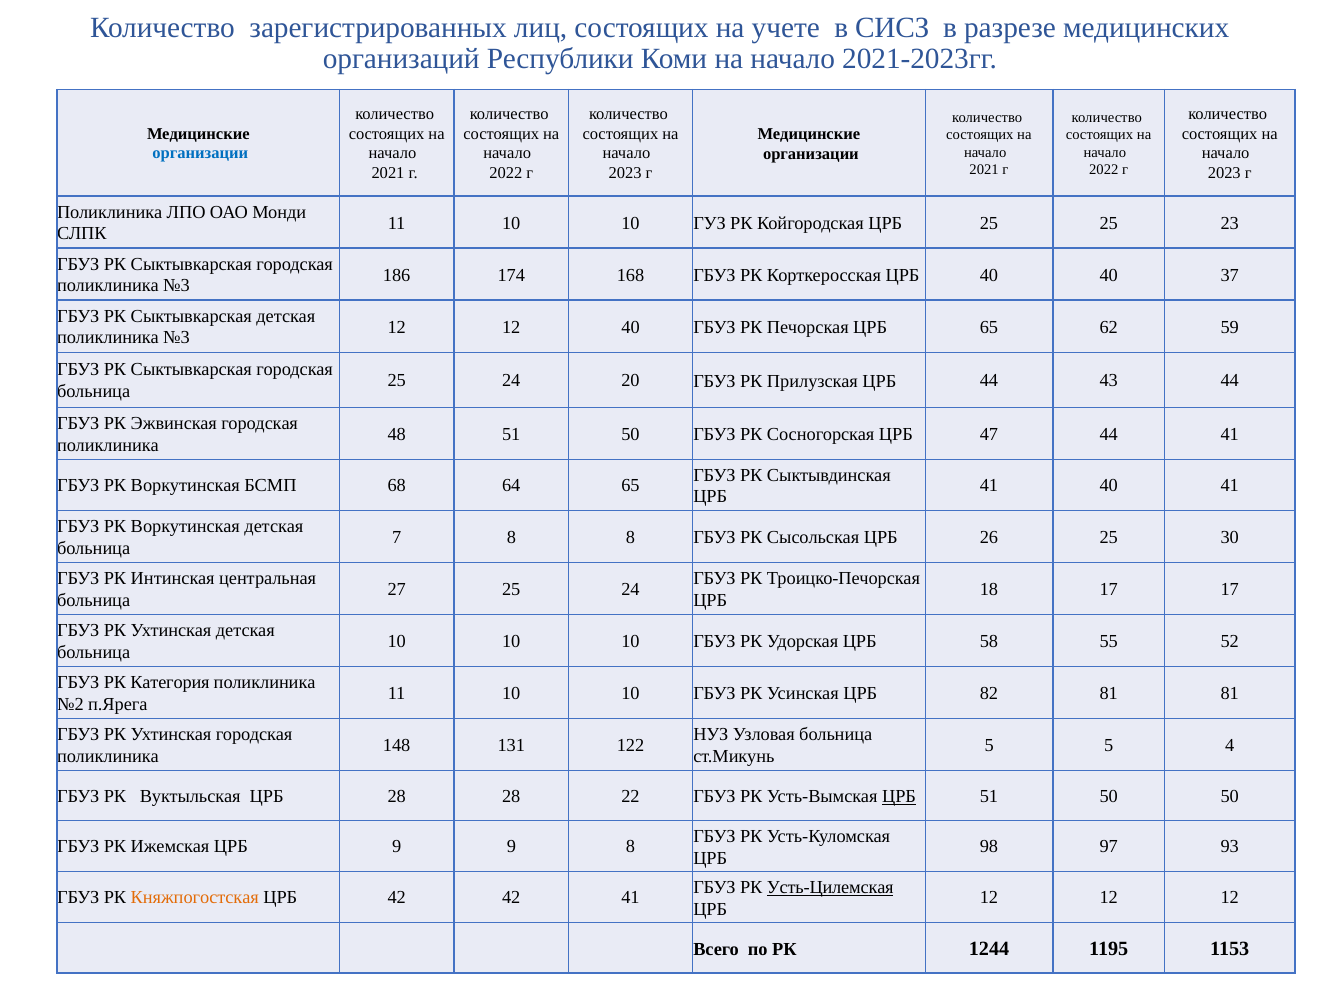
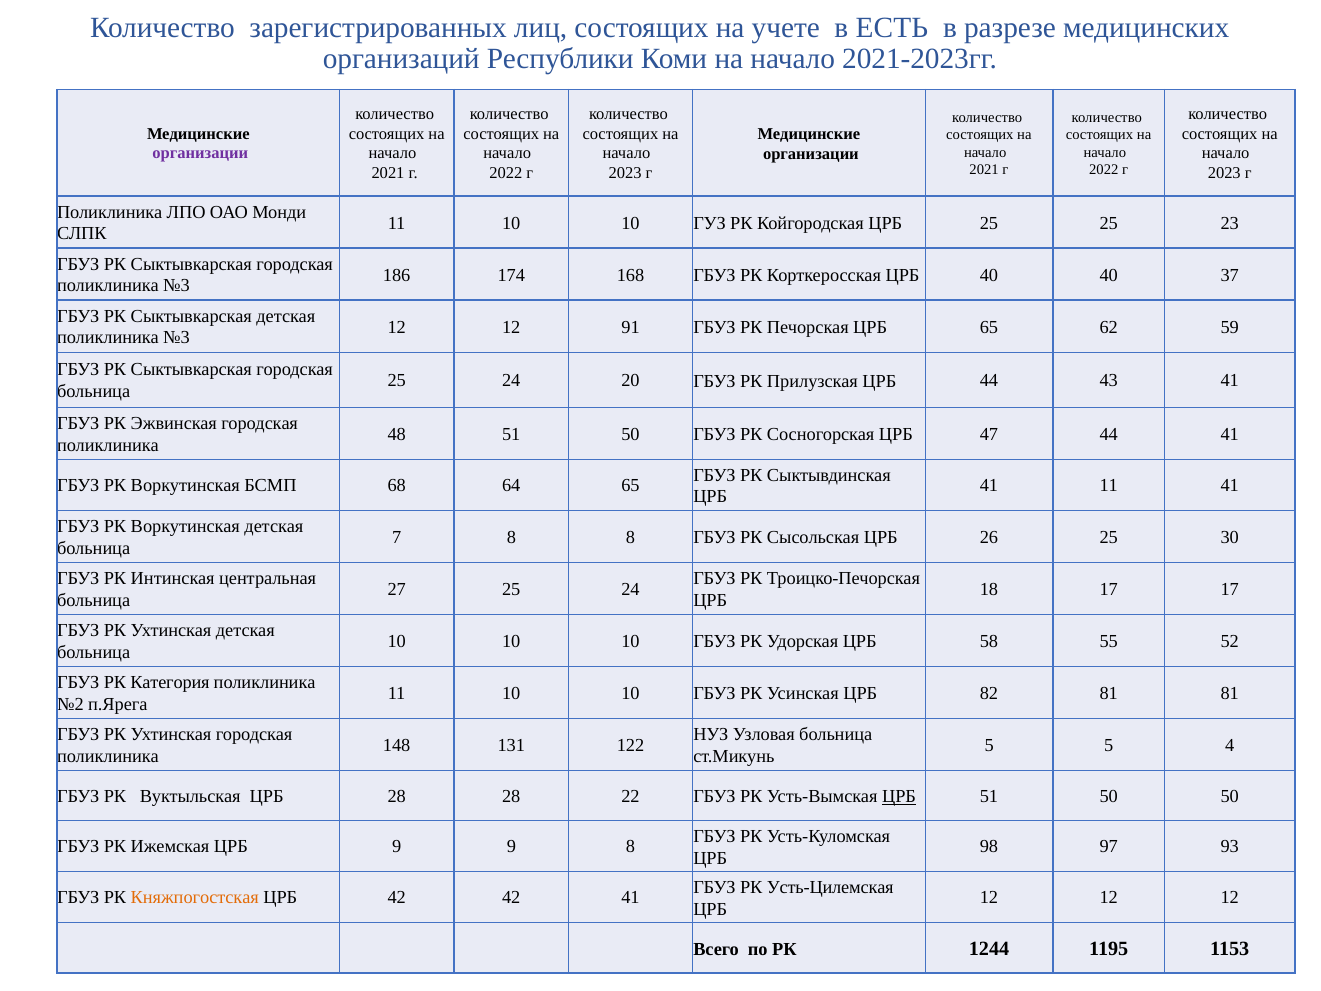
СИСЗ: СИСЗ -> ЕСТЬ (892, 28)
организации colour: blue -> purple (200, 153)
12 40: 40 -> 91 (631, 327)
43 44: 44 -> 41 (1230, 381)
41 40: 40 -> 11 (1109, 486)
Усть-Цилемская underline: present -> none (830, 887)
